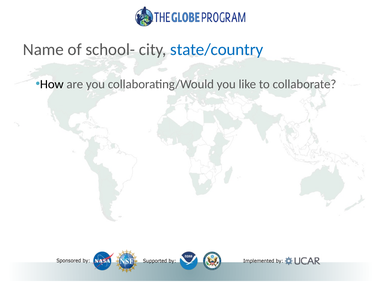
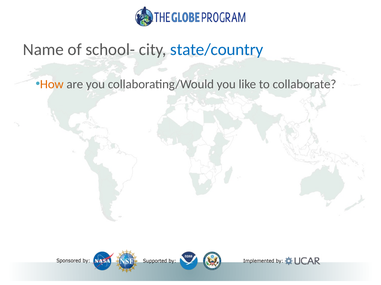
How colour: black -> orange (52, 84)
